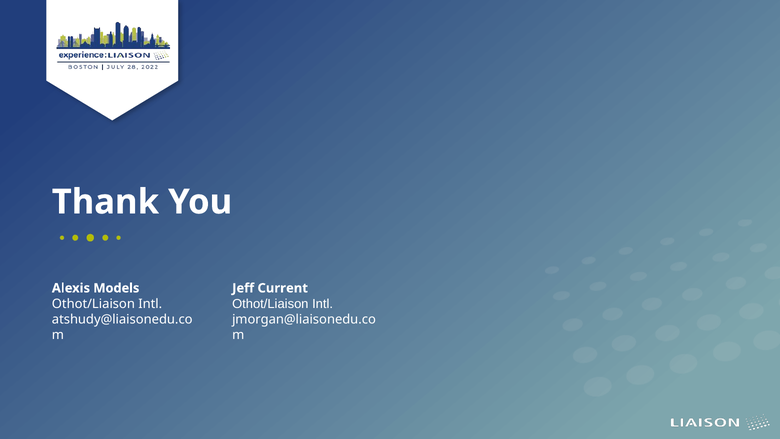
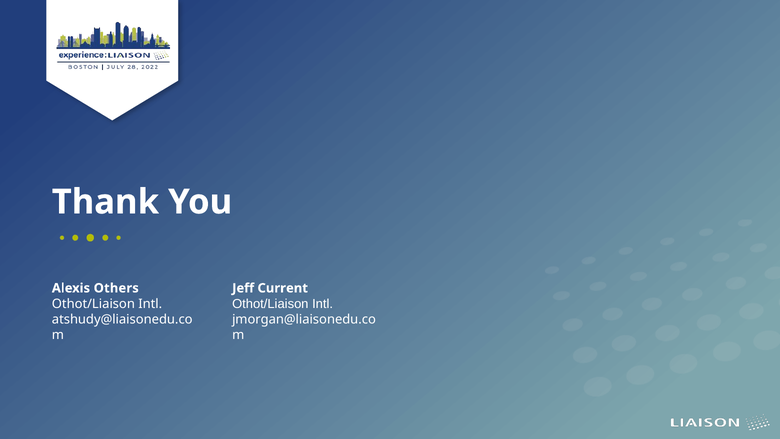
Models: Models -> Others (116, 288)
